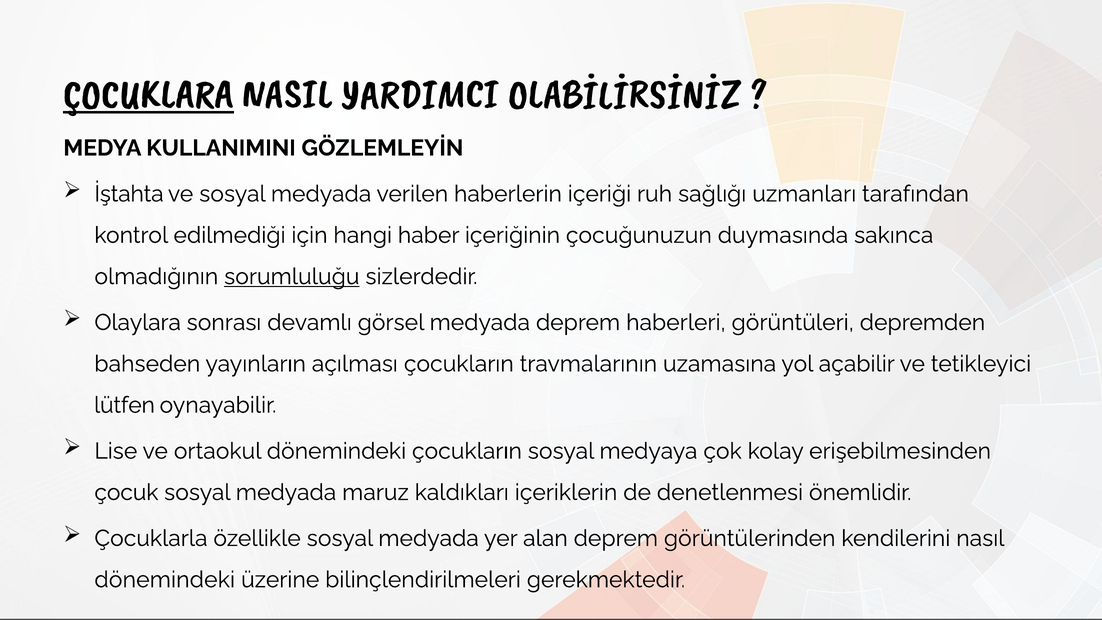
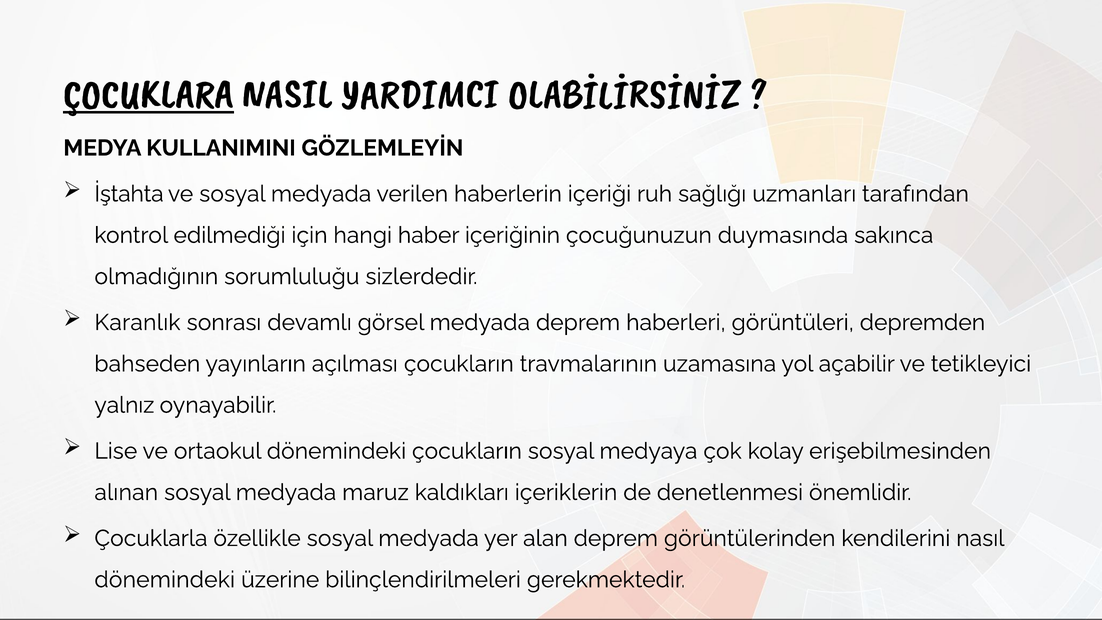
sorumluluğu underline: present -> none (292, 277)
Olaylara: Olaylara -> Karanlık (137, 322)
lütfen: lütfen -> yalnız (124, 405)
çocuk: çocuk -> alınan (126, 492)
